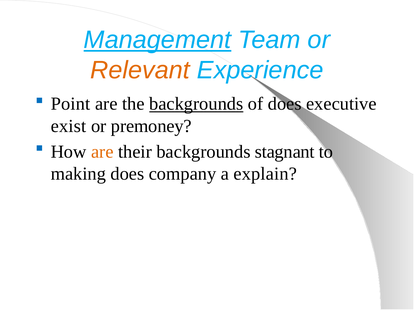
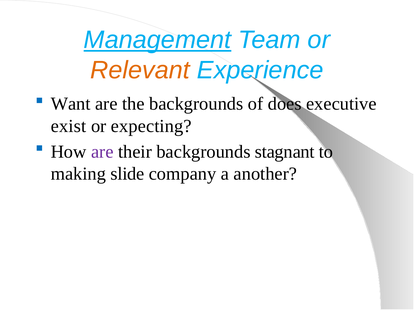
Point: Point -> Want (71, 104)
backgrounds underline: present -> none (196, 104)
premoney: premoney -> expecting (151, 126)
are colour: orange -> purple (102, 152)
making does: does -> slide (127, 174)
explain: explain -> another (265, 174)
